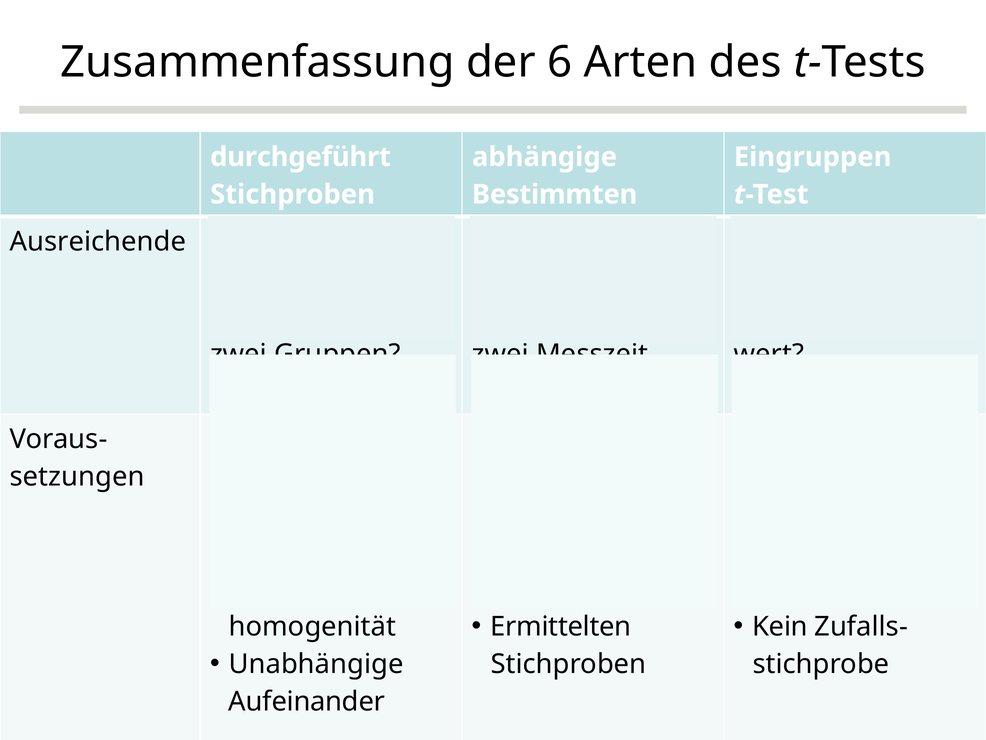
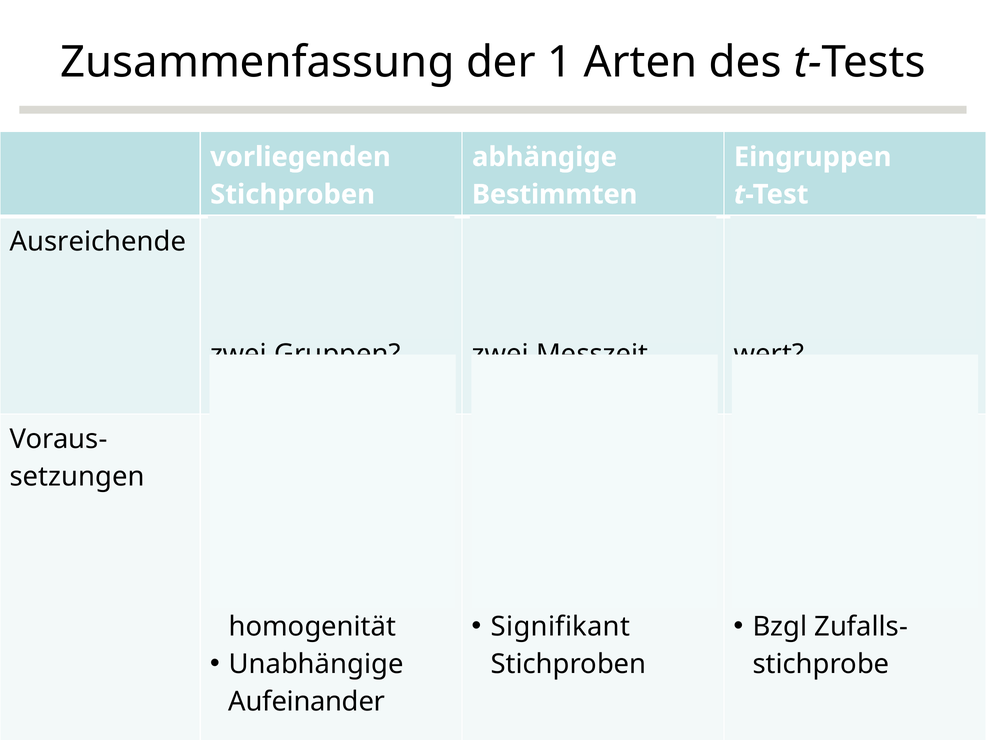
6: 6 -> 1 (560, 62)
durchgeführt: durchgeführt -> vorliegenden (300, 157)
Ermittelten: Ermittelten -> Signifikant (561, 626)
Kein: Kein -> Bzgl (780, 626)
